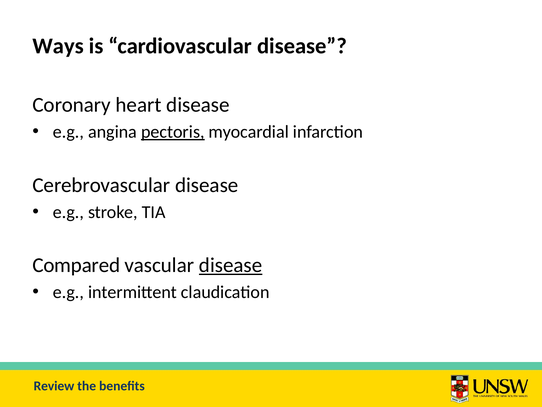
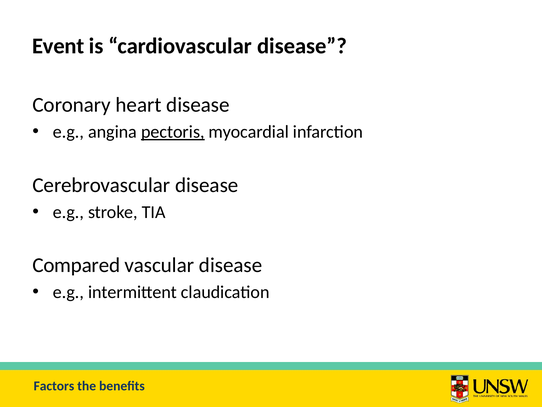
Ways: Ways -> Event (58, 46)
disease underline: present -> none (231, 265)
Review: Review -> Factors (54, 386)
